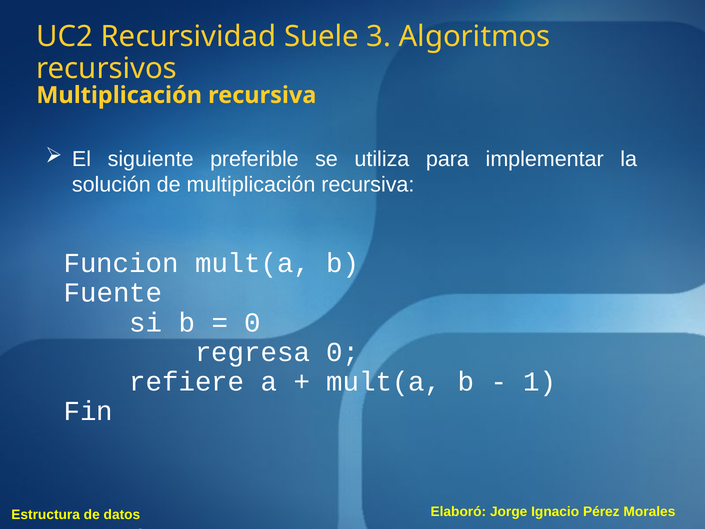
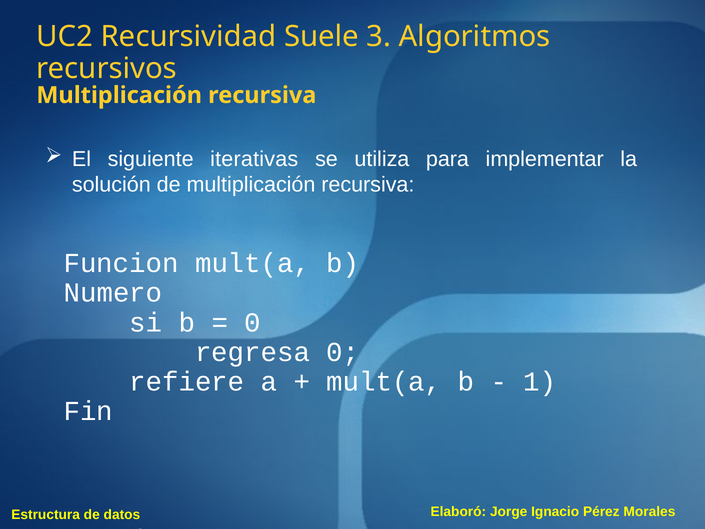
preferible: preferible -> iterativas (254, 159)
Fuente: Fuente -> Numero (113, 293)
